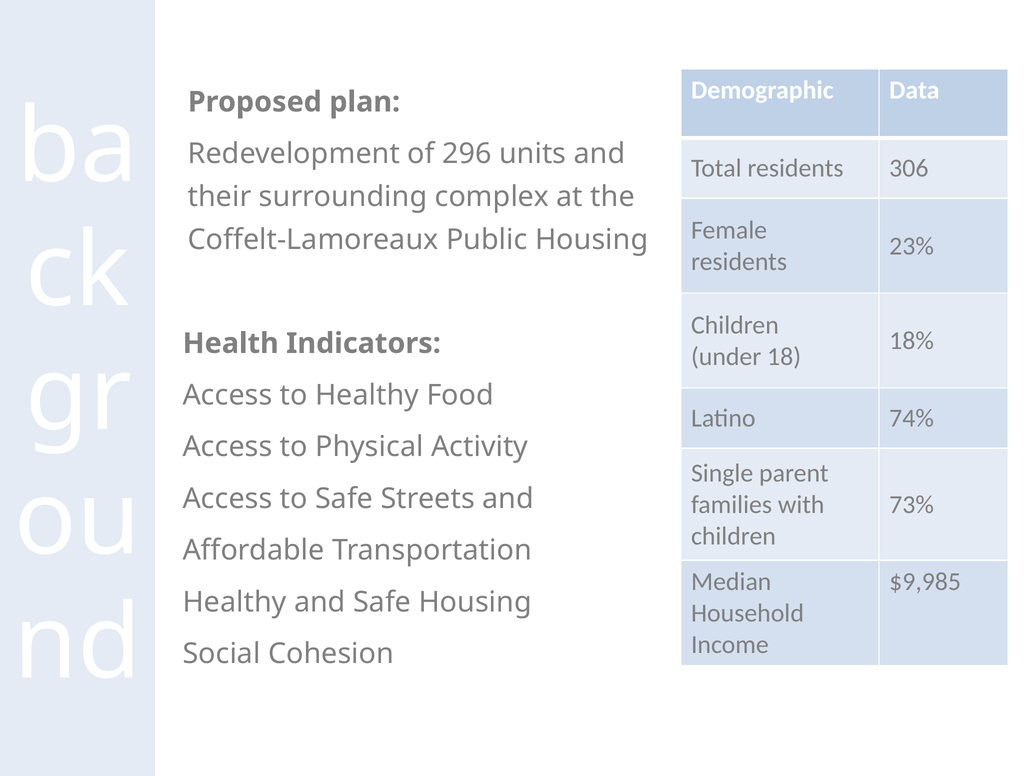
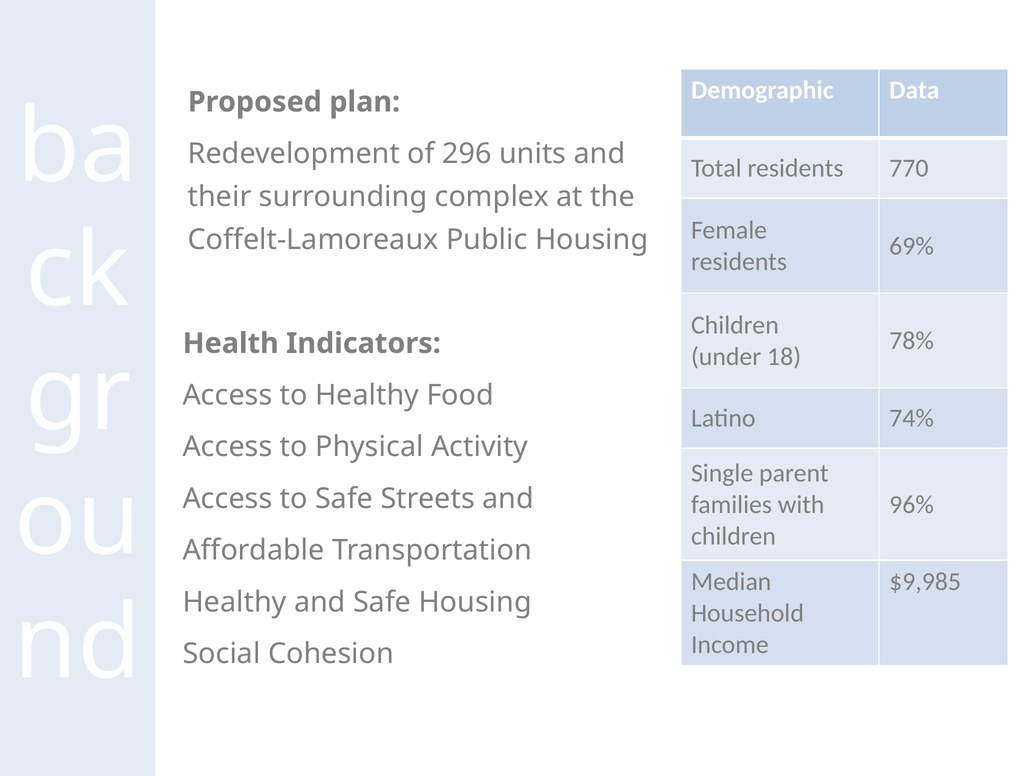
306: 306 -> 770 (909, 168)
23%: 23% -> 69% (912, 246)
18%: 18% -> 78% (912, 341)
73%: 73% -> 96% (912, 504)
